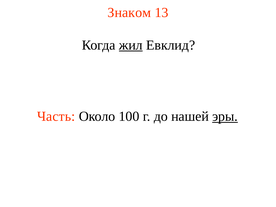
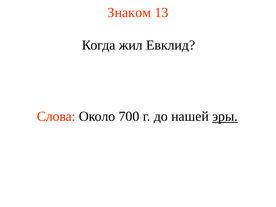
жил underline: present -> none (131, 45)
Часть: Часть -> Слова (56, 116)
100: 100 -> 700 (129, 116)
